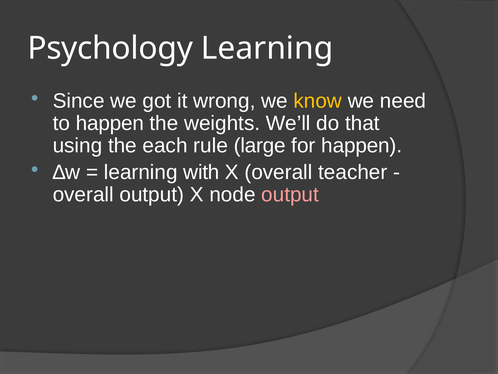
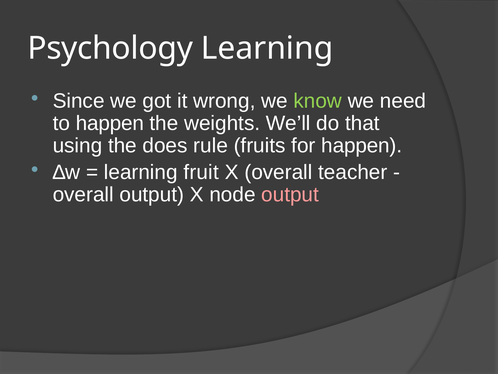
know colour: yellow -> light green (318, 101)
each: each -> does (165, 146)
large: large -> fruits (260, 146)
with: with -> fruit (201, 172)
